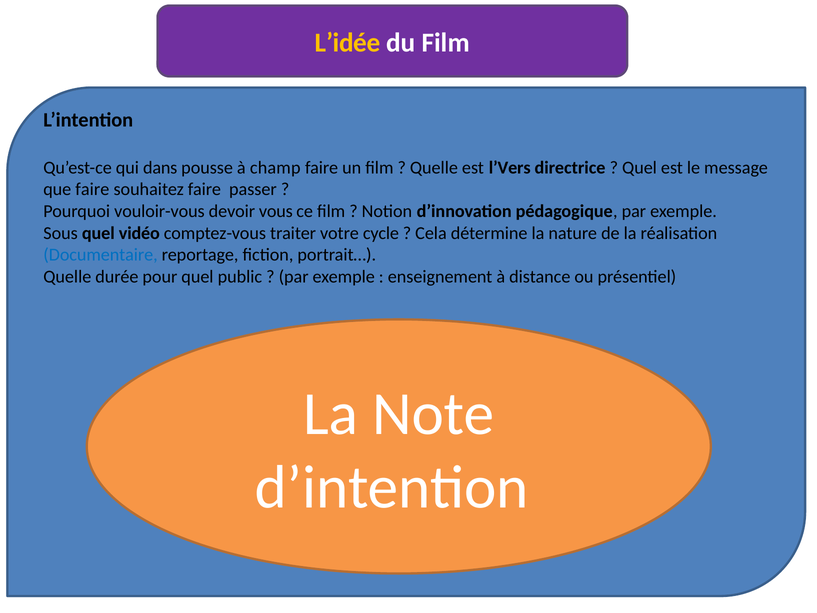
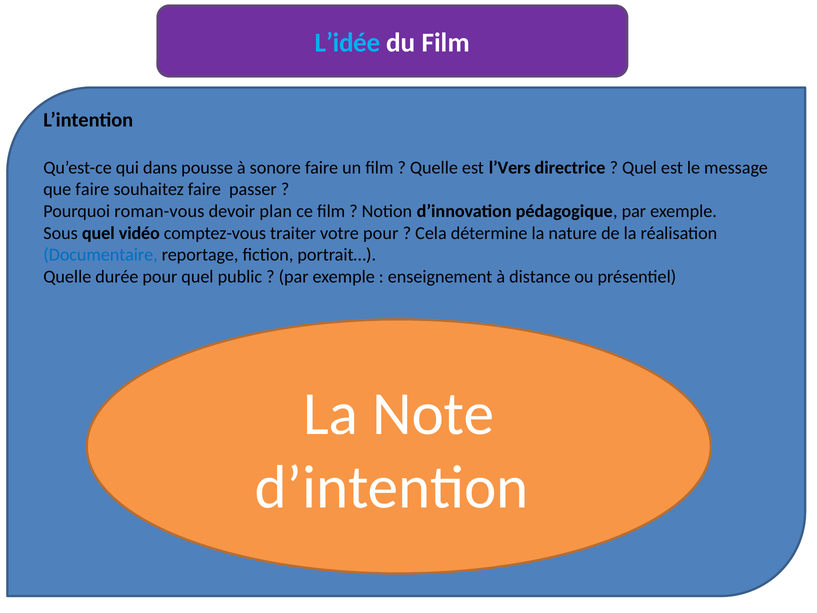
L’idée colour: yellow -> light blue (348, 43)
champ: champ -> sonore (275, 168)
vouloir-vous: vouloir-vous -> roman-vous (159, 211)
vous: vous -> plan (276, 211)
votre cycle: cycle -> pour (381, 233)
